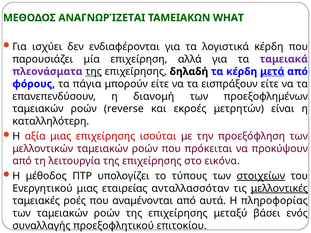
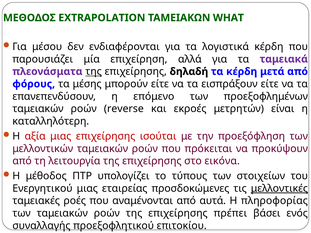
ΑΝΑΓΝΩΡΊΖΕΤΑΙ: ΑΝΑΓΝΩΡΊΖΕΤΑΙ -> EXTRAPOLATION (102, 18)
ισχύει: ισχύει -> μέσου (47, 47)
μετά underline: present -> none (272, 72)
πάγια: πάγια -> μέσης (87, 84)
διανομή: διανομή -> επόμενο (154, 96)
στοιχείων underline: present -> none (261, 176)
ανταλλασσόταν: ανταλλασσόταν -> προσδοκώμενες (190, 189)
μεταξύ: μεταξύ -> πρέπει (230, 213)
